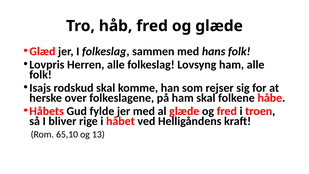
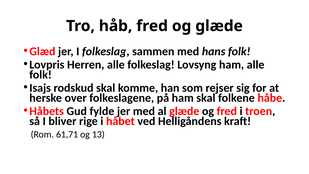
65,10: 65,10 -> 61,71 (67, 134)
